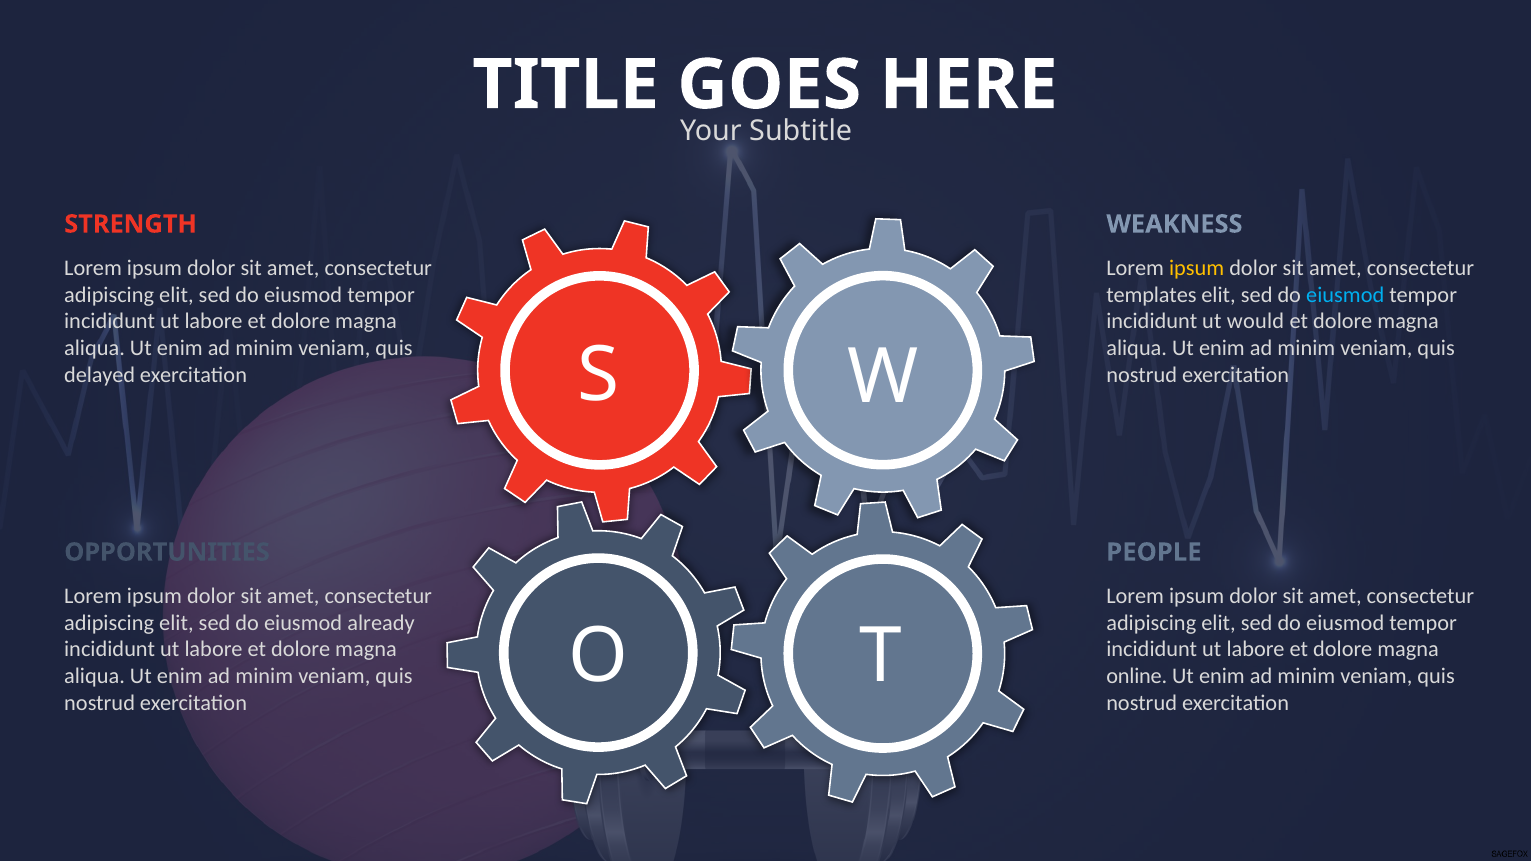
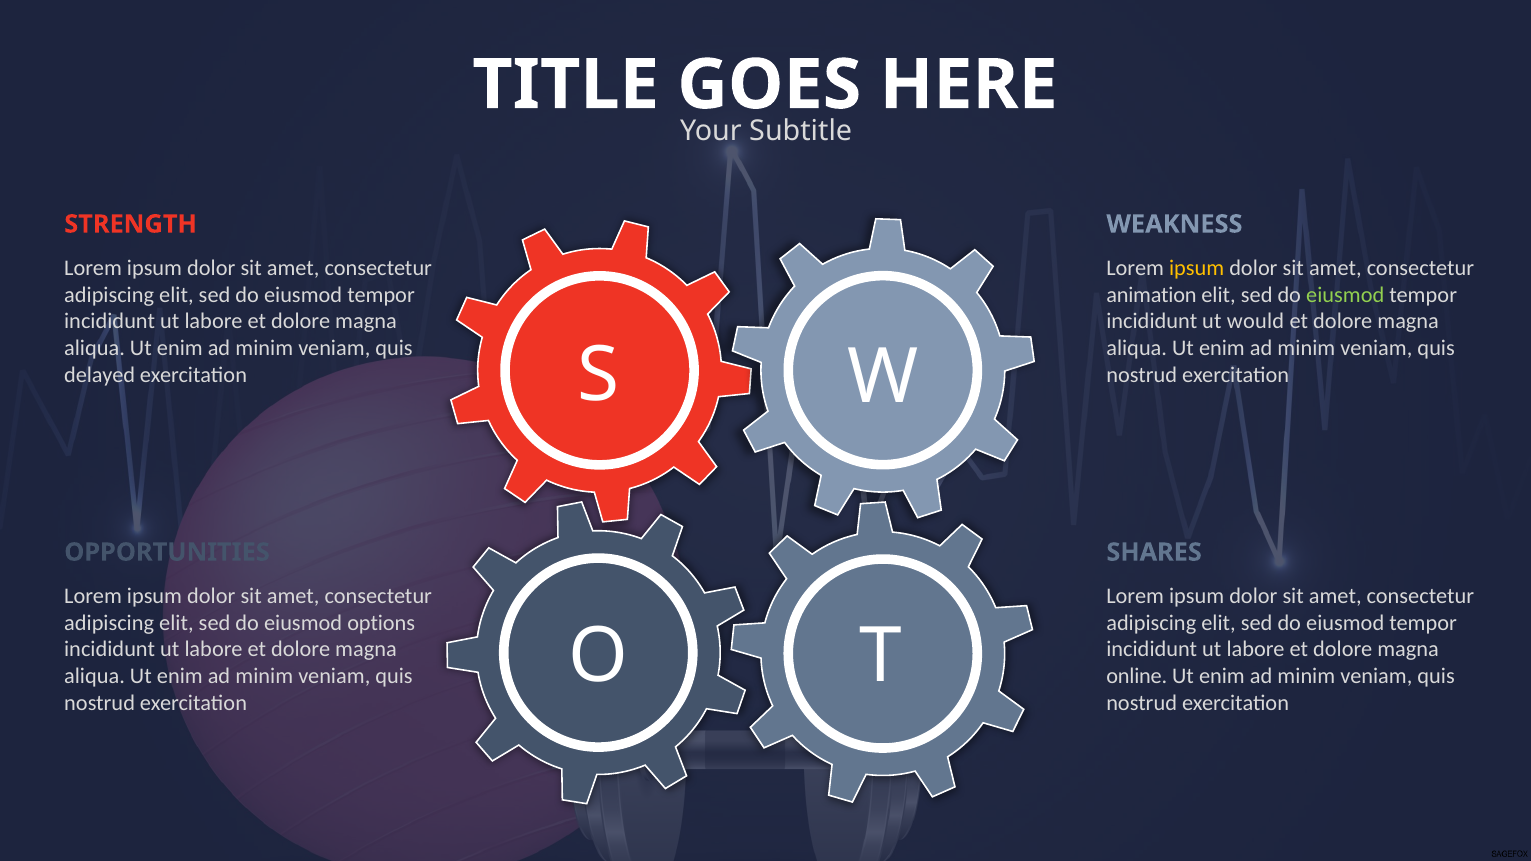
templates: templates -> animation (1151, 295)
eiusmod colour: light blue -> light green (1345, 295)
PEOPLE: PEOPLE -> SHARES (1154, 552)
already: already -> options (381, 623)
